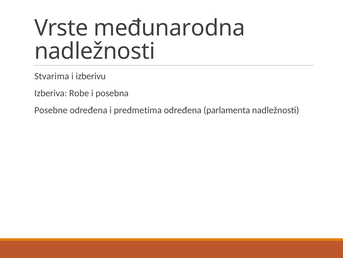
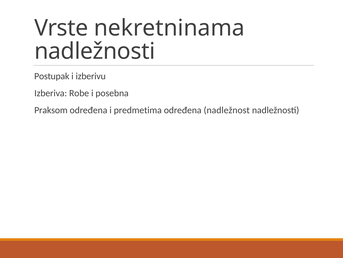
međunarodna: međunarodna -> nekretninama (169, 28)
Stvarima: Stvarima -> Postupak (52, 76)
Posebne: Posebne -> Praksom (51, 110)
parlamenta: parlamenta -> nadležnost (227, 110)
